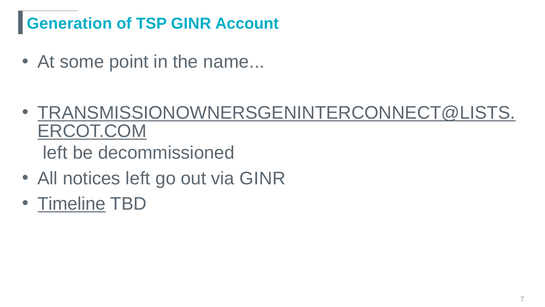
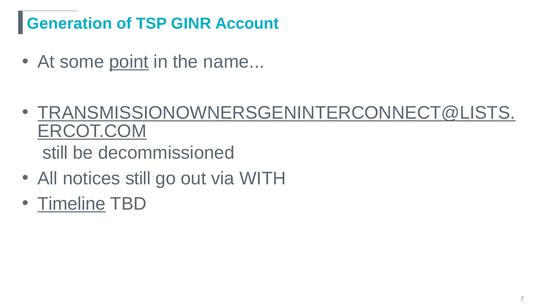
point underline: none -> present (129, 62)
left: left -> still (55, 153)
notices left: left -> still (138, 178)
via GINR: GINR -> WITH (263, 178)
